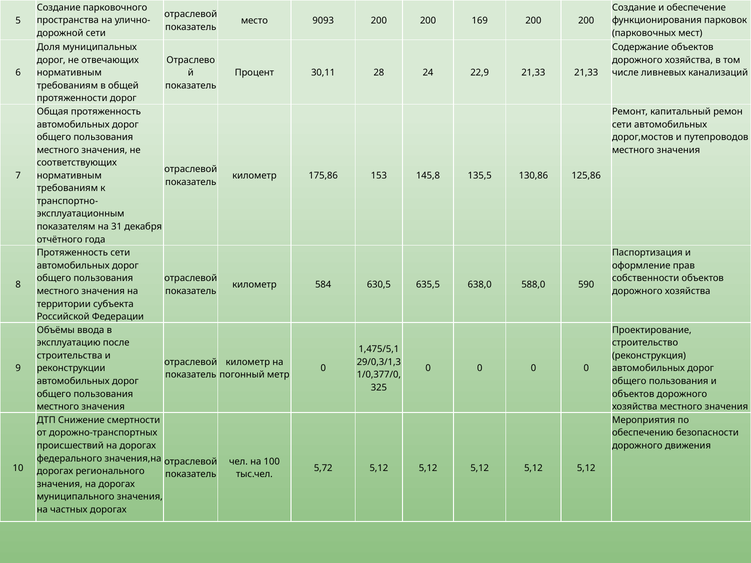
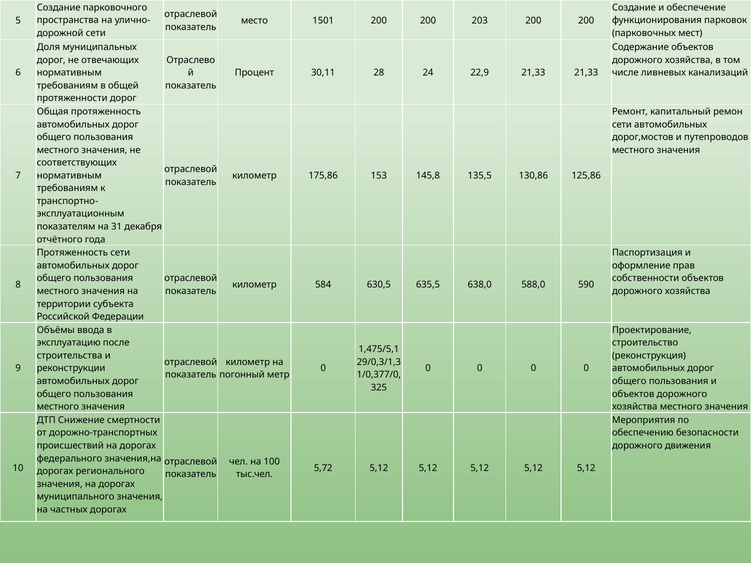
9093: 9093 -> 1501 (323, 21)
169: 169 -> 203 (480, 21)
